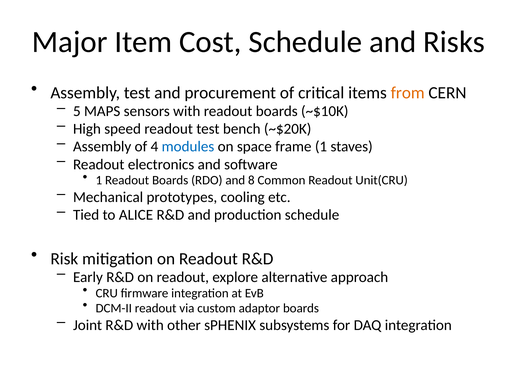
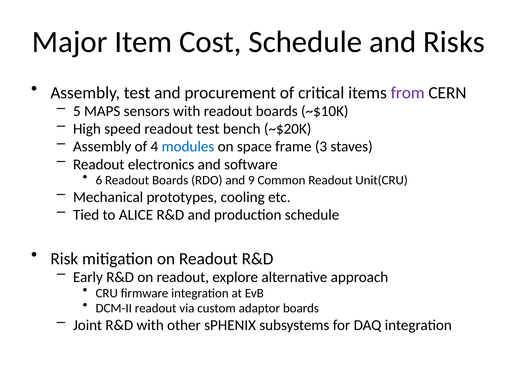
from colour: orange -> purple (408, 93)
frame 1: 1 -> 3 (321, 147)
1: 1 -> 6 (99, 180)
8: 8 -> 9 (251, 180)
